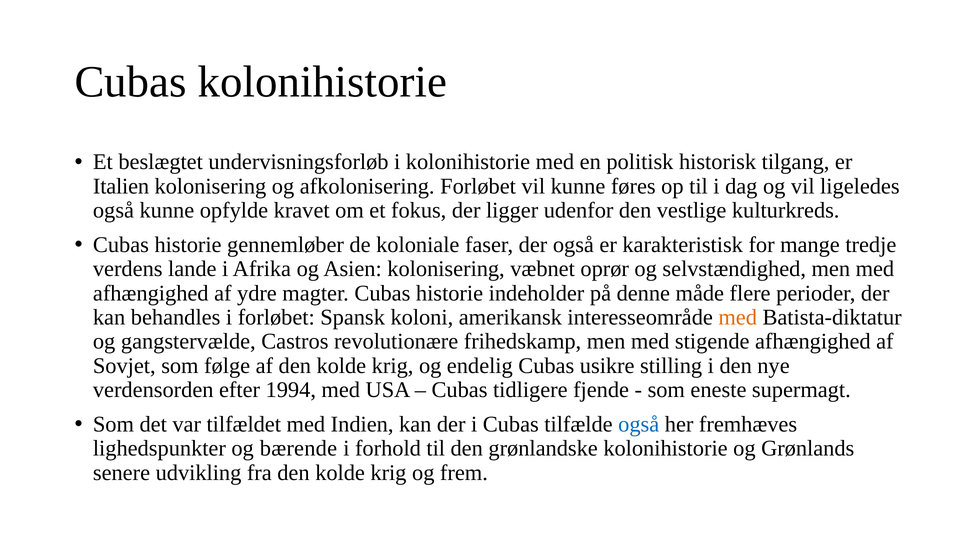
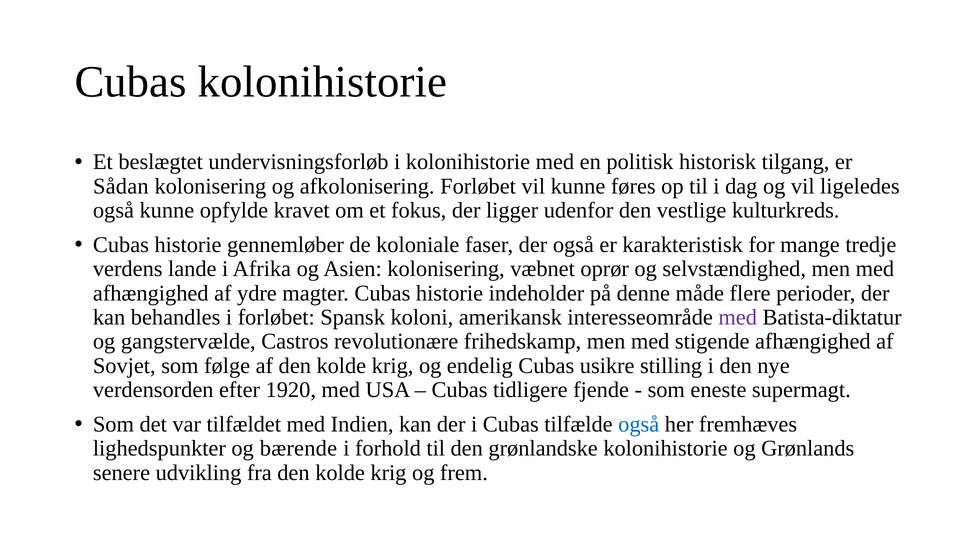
Italien: Italien -> Sådan (121, 186)
med colour: orange -> purple (738, 318)
1994: 1994 -> 1920 (291, 390)
